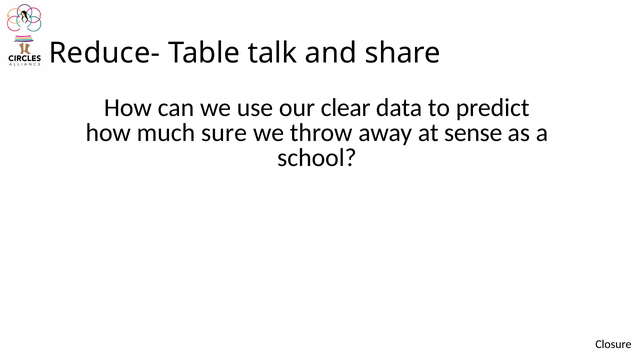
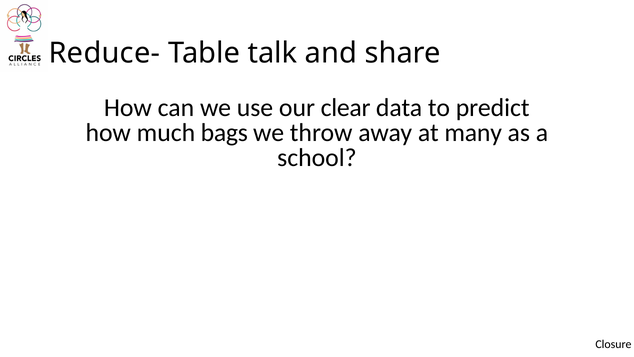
sure: sure -> bags (224, 133)
sense: sense -> many (473, 133)
